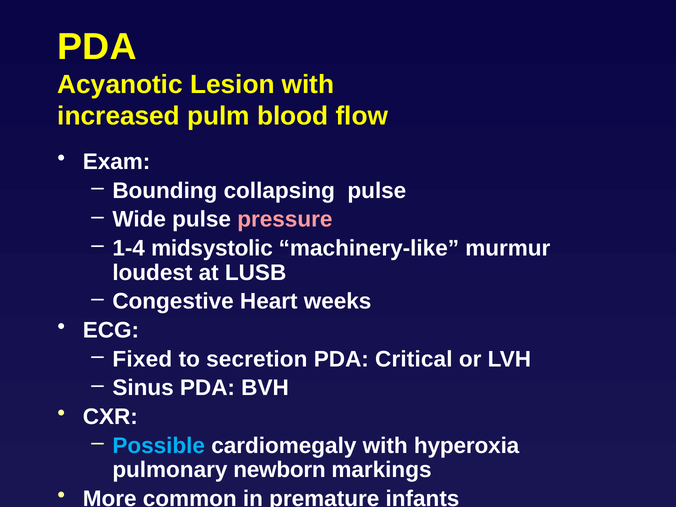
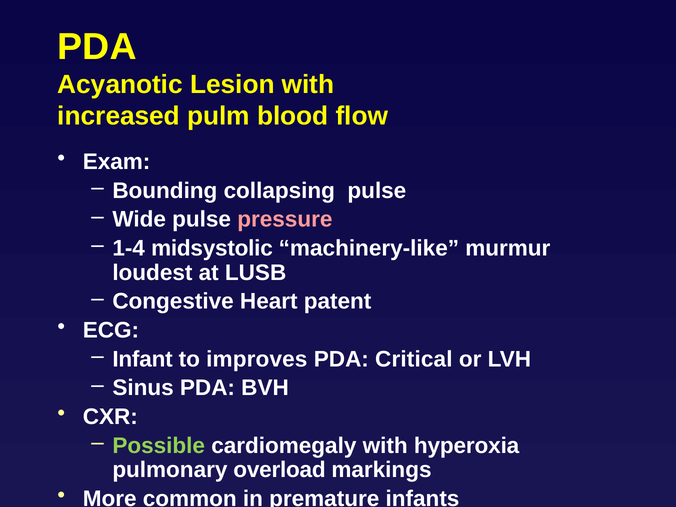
weeks: weeks -> patent (338, 301)
Fixed: Fixed -> Infant (143, 359)
secretion: secretion -> improves (257, 359)
Possible colour: light blue -> light green (159, 446)
newborn: newborn -> overload (280, 470)
